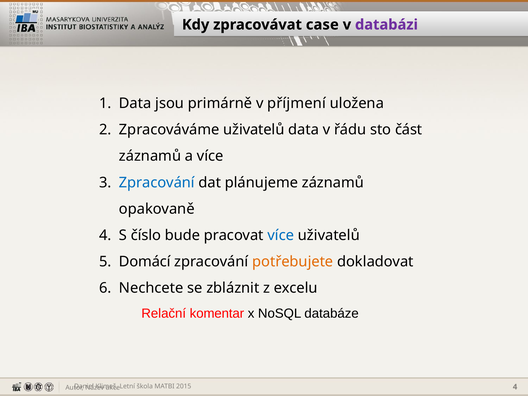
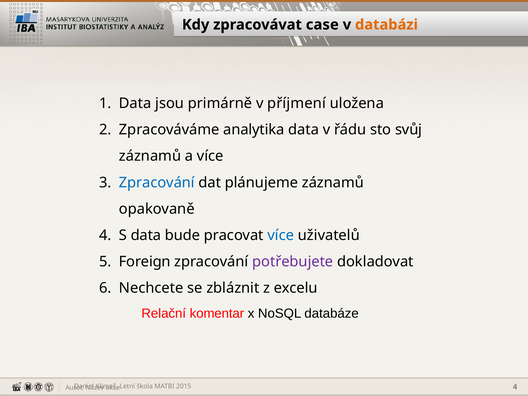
databázi colour: purple -> orange (386, 25)
Zpracováváme uživatelů: uživatelů -> analytika (254, 130)
část: část -> svůj (409, 130)
S číslo: číslo -> data (146, 235)
Domácí: Domácí -> Foreign (145, 262)
potřebujete colour: orange -> purple (293, 262)
